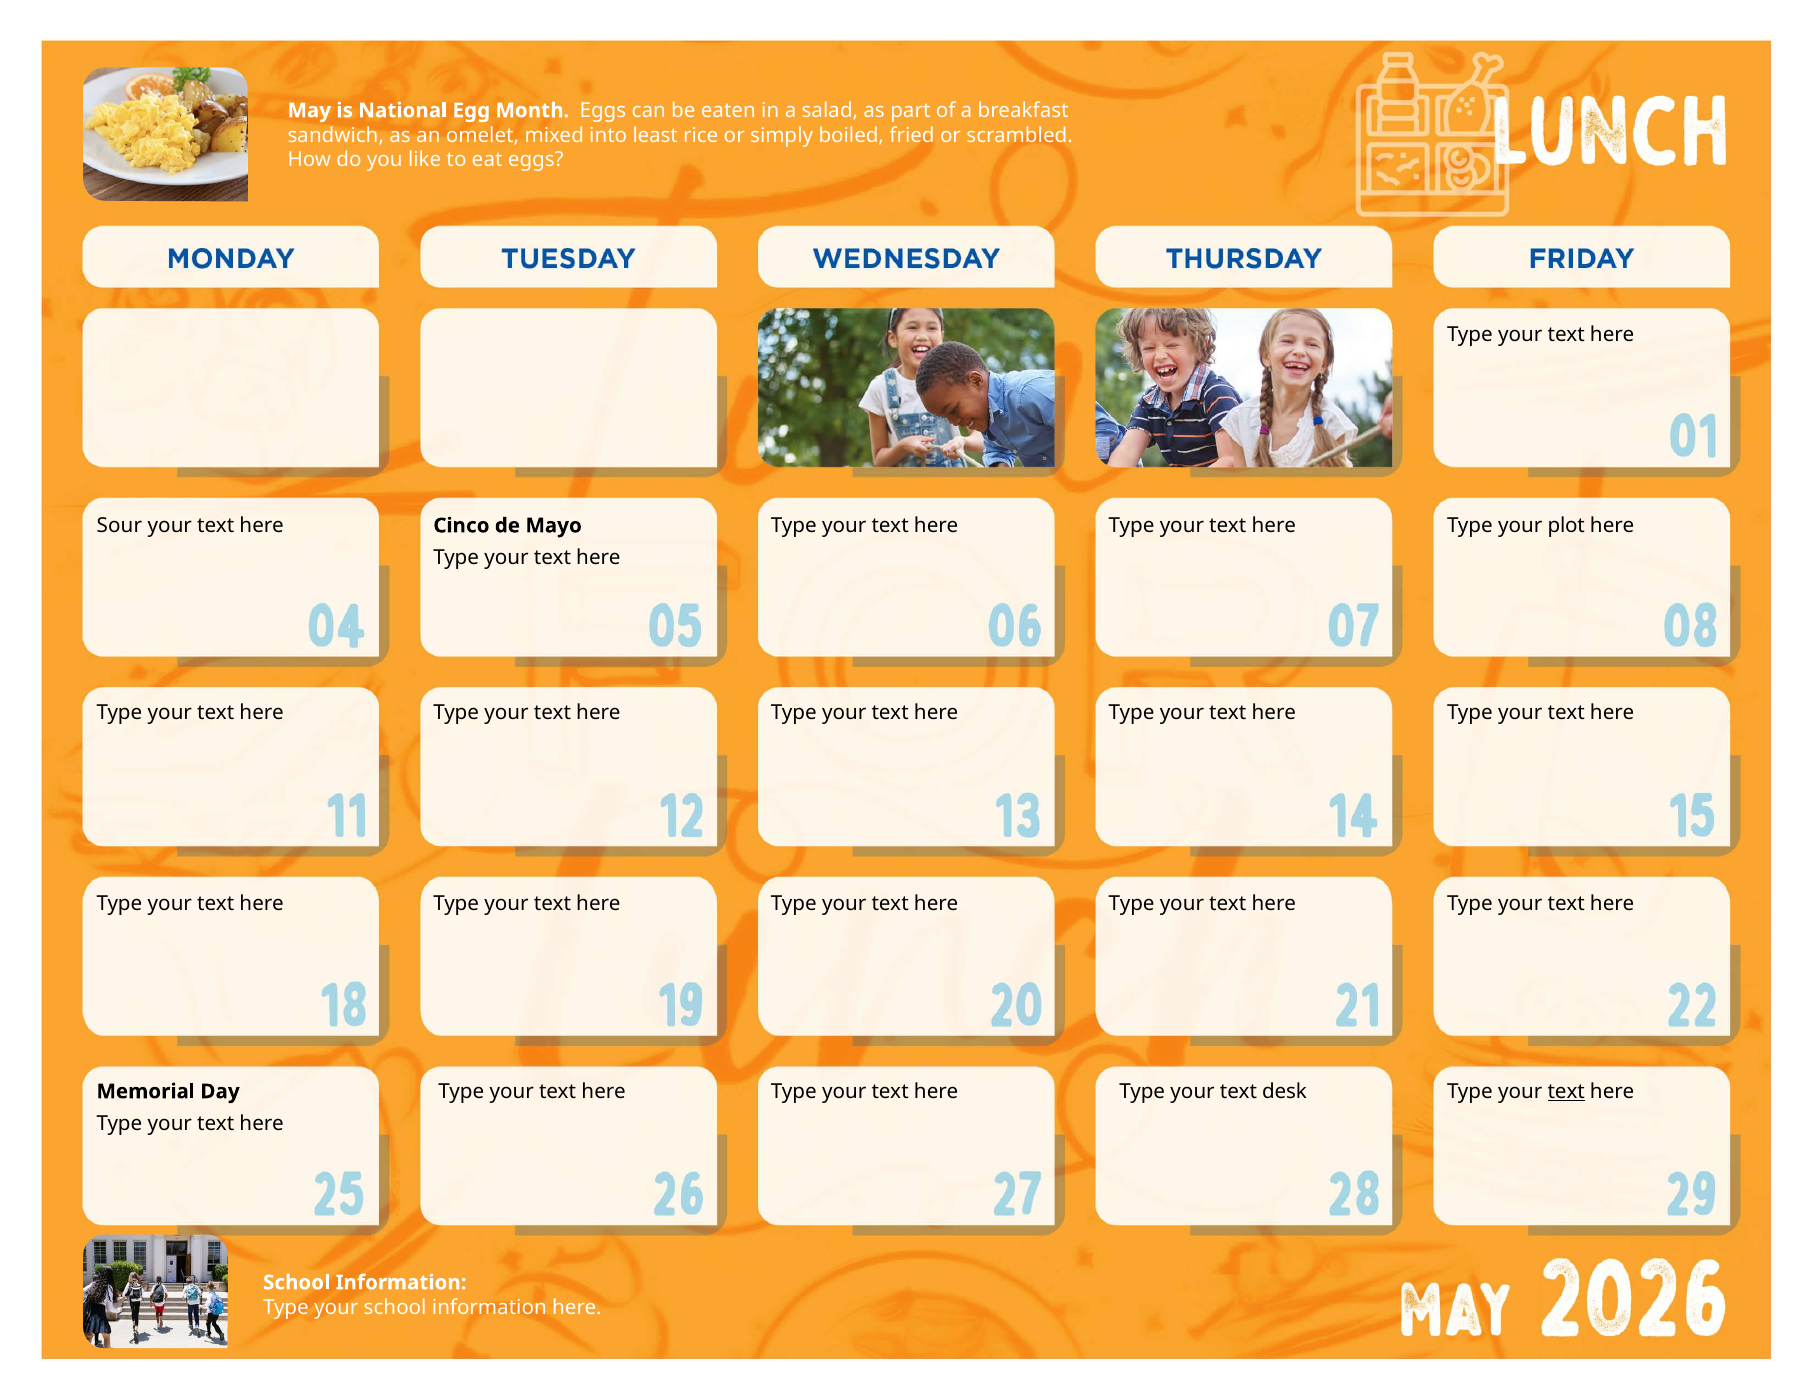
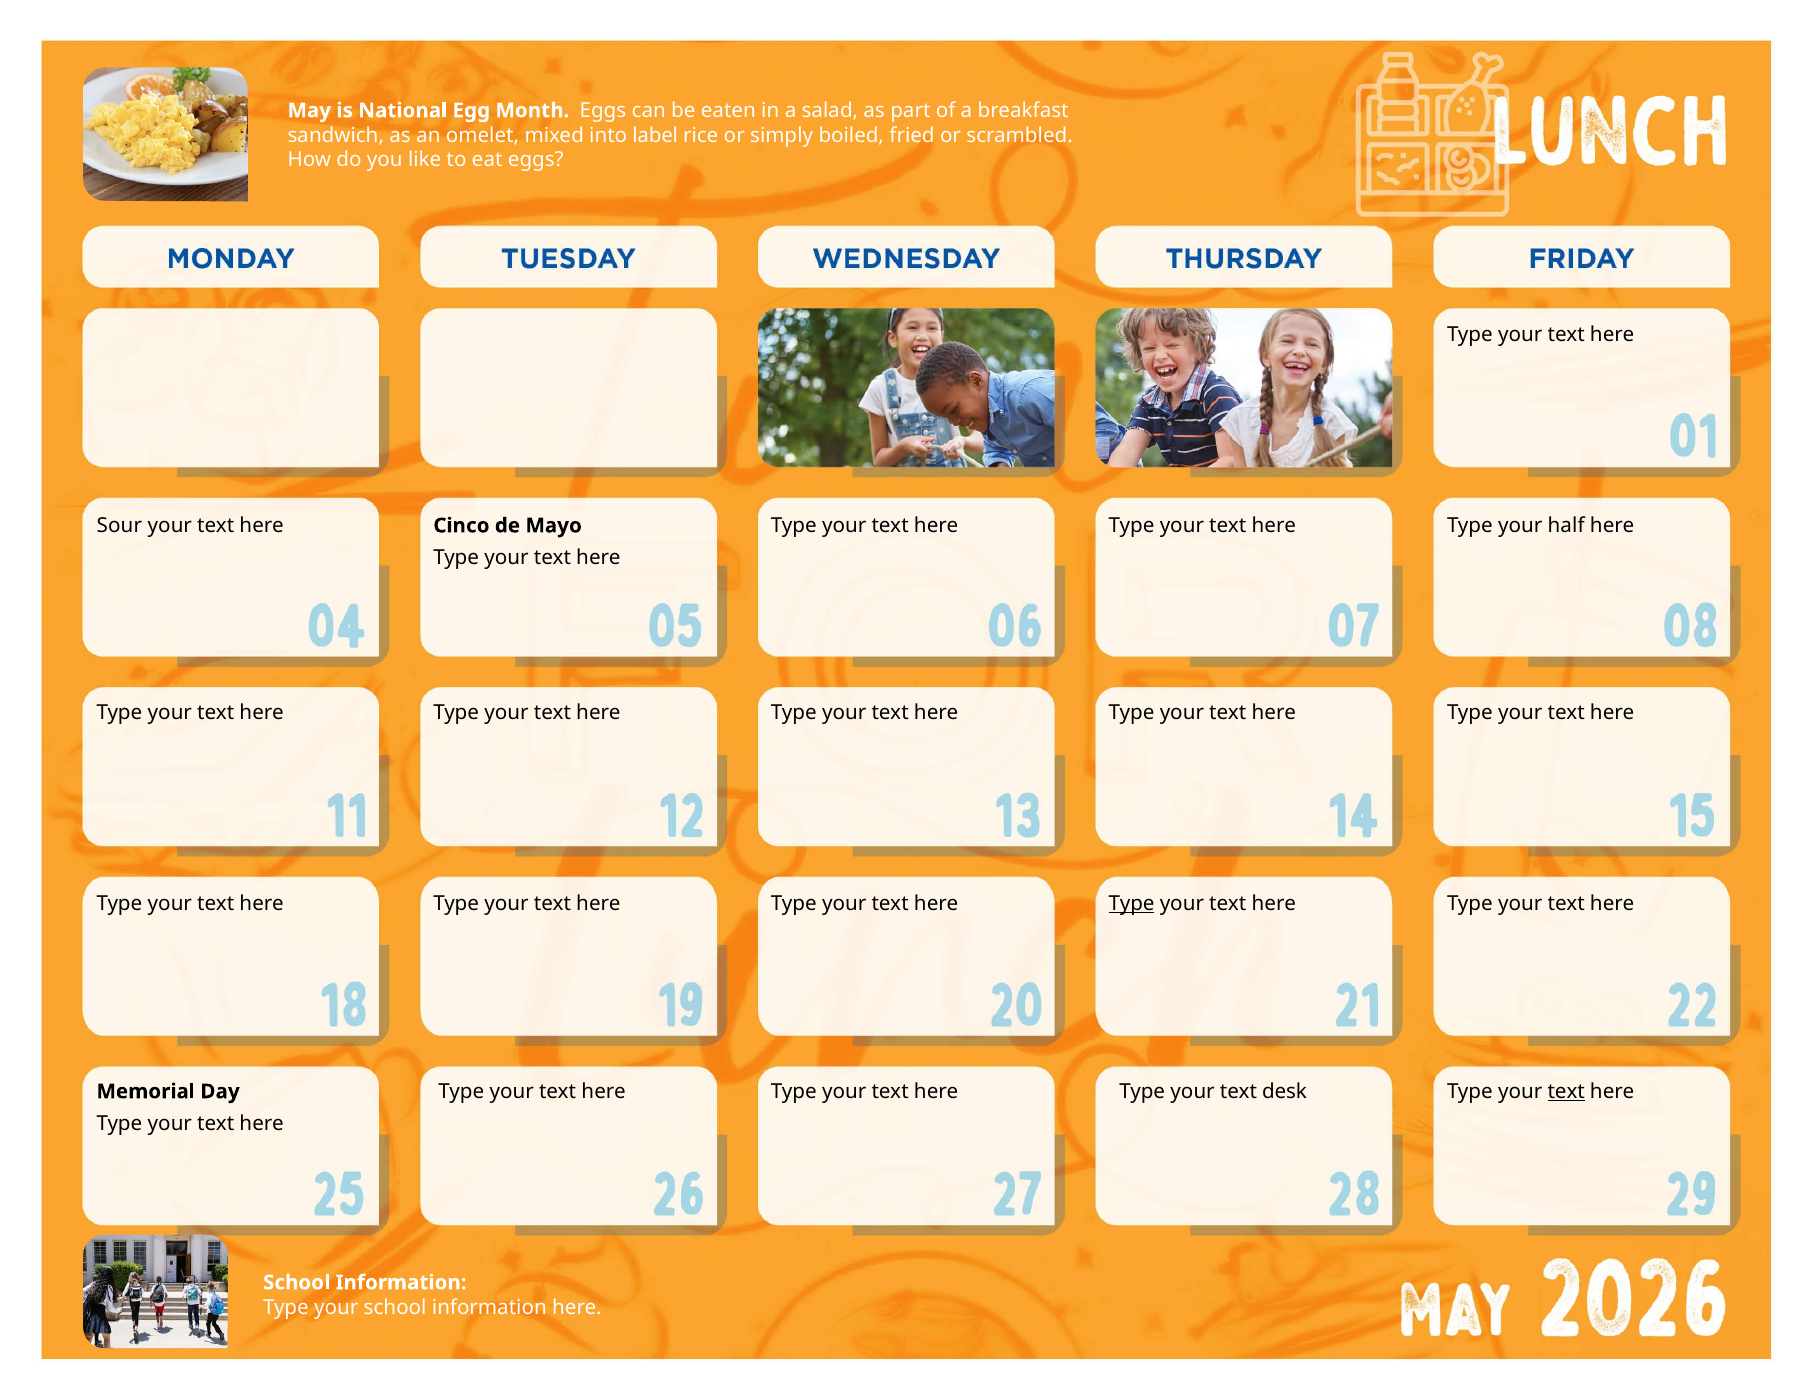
least: least -> label (655, 135)
plot: plot -> half (1566, 526)
Type underline: none -> present (1132, 904)
